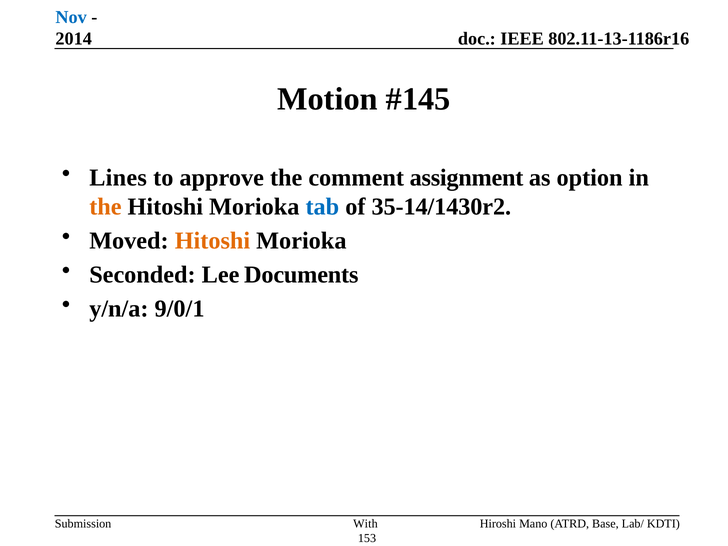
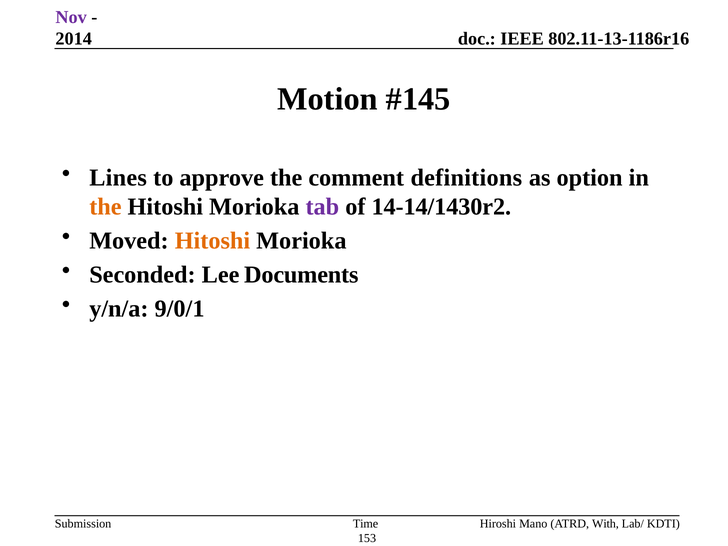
Nov colour: blue -> purple (71, 17)
assignment: assignment -> definitions (466, 178)
tab colour: blue -> purple (322, 207)
35-14/1430r2: 35-14/1430r2 -> 14-14/1430r2 (441, 207)
With: With -> Time (366, 524)
Base: Base -> With (605, 524)
